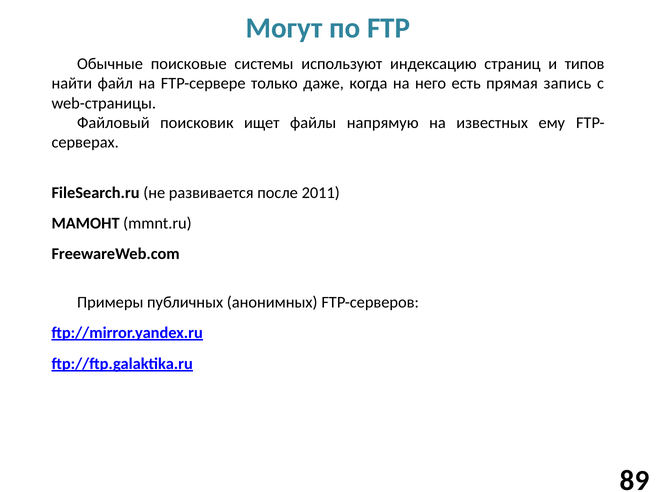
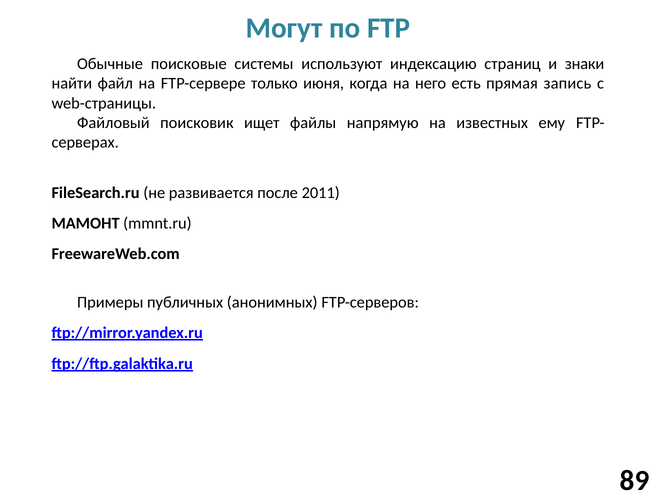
типов: типов -> знаки (585, 64)
даже: даже -> июня (324, 83)
